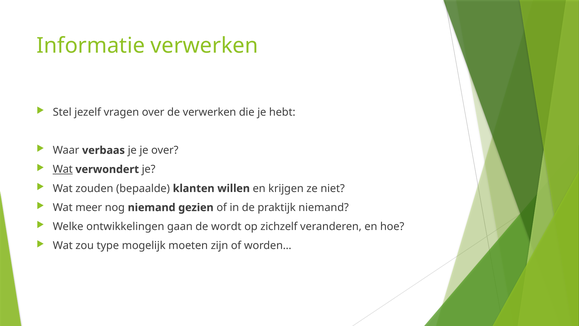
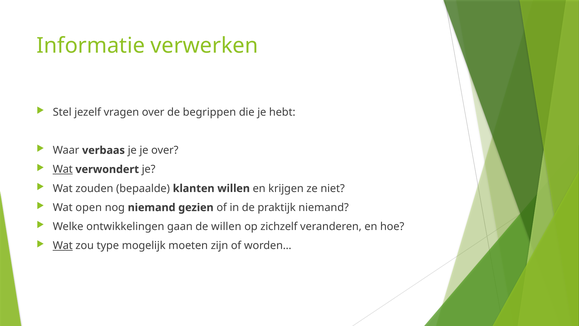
de verwerken: verwerken -> begrippen (209, 112)
meer: meer -> open (89, 207)
de wordt: wordt -> willen (226, 226)
Wat underline: none -> present (63, 245)
